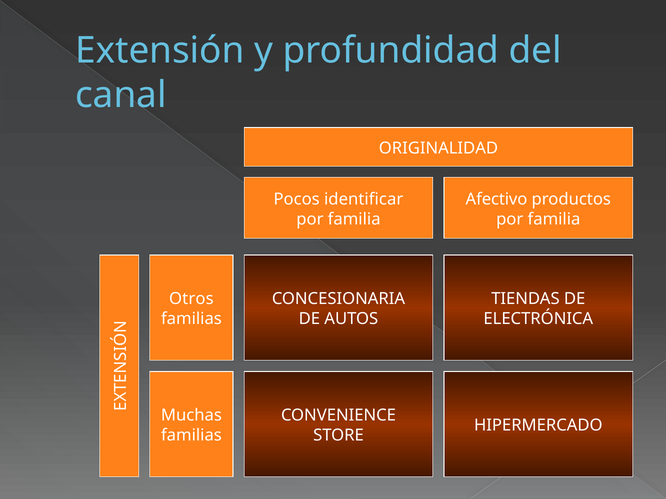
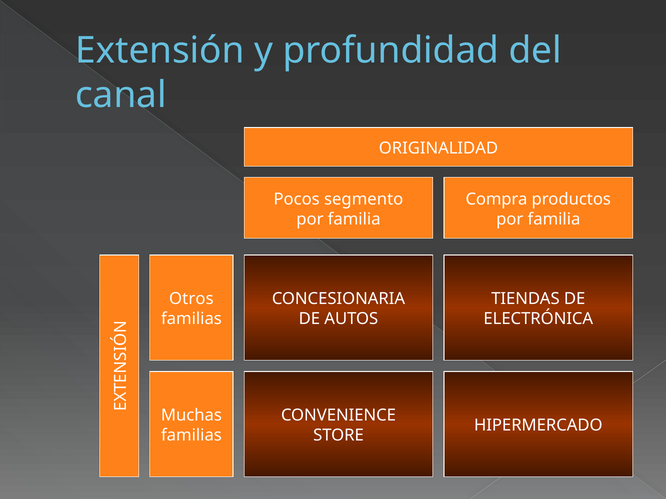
identificar: identificar -> segmento (364, 199)
Afectivo: Afectivo -> Compra (497, 199)
